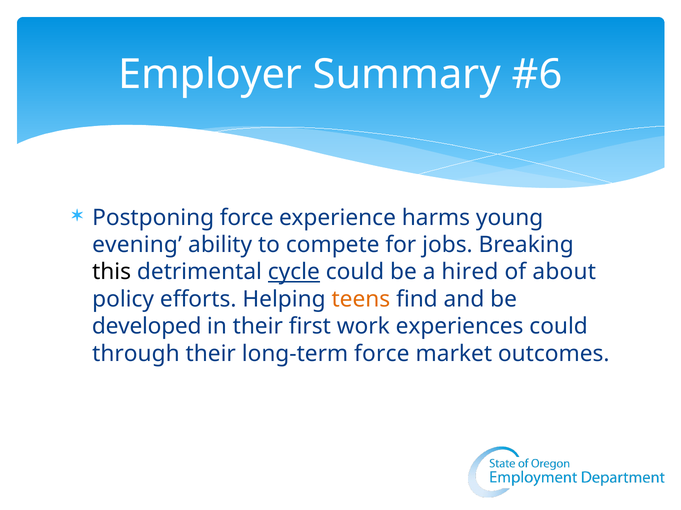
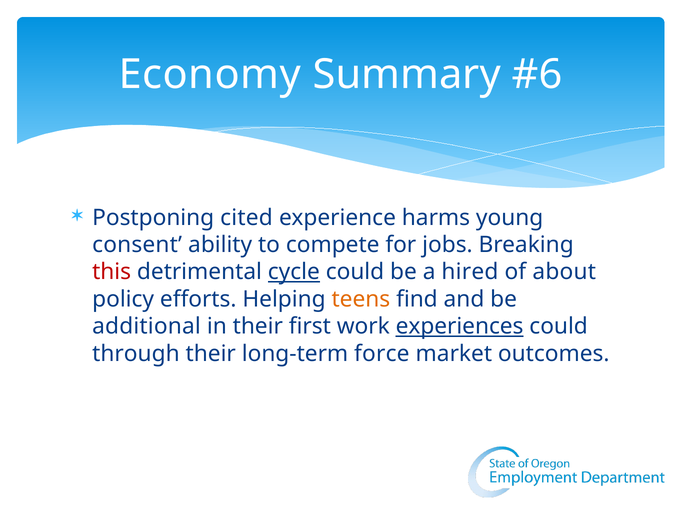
Employer: Employer -> Economy (210, 75)
Postponing force: force -> cited (247, 218)
evening: evening -> consent (137, 245)
this colour: black -> red (112, 272)
developed: developed -> additional (147, 327)
experiences underline: none -> present (460, 327)
